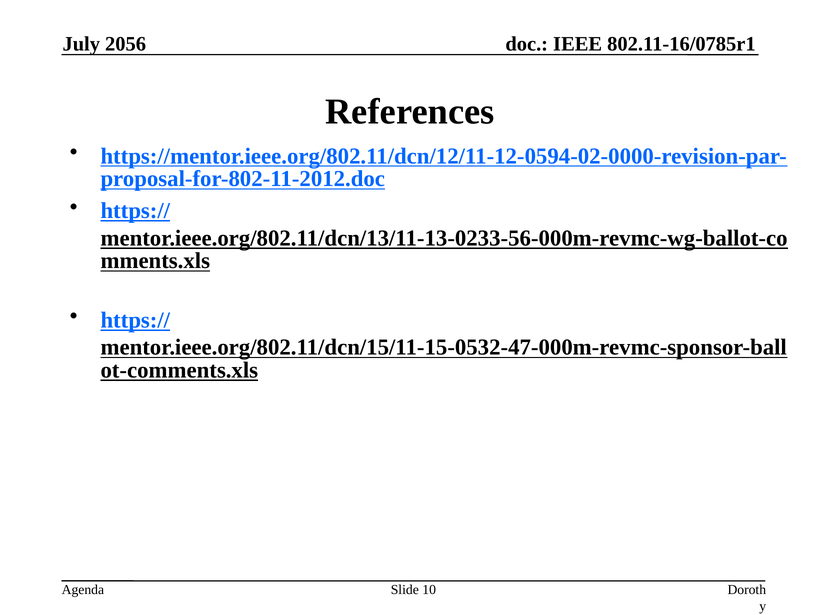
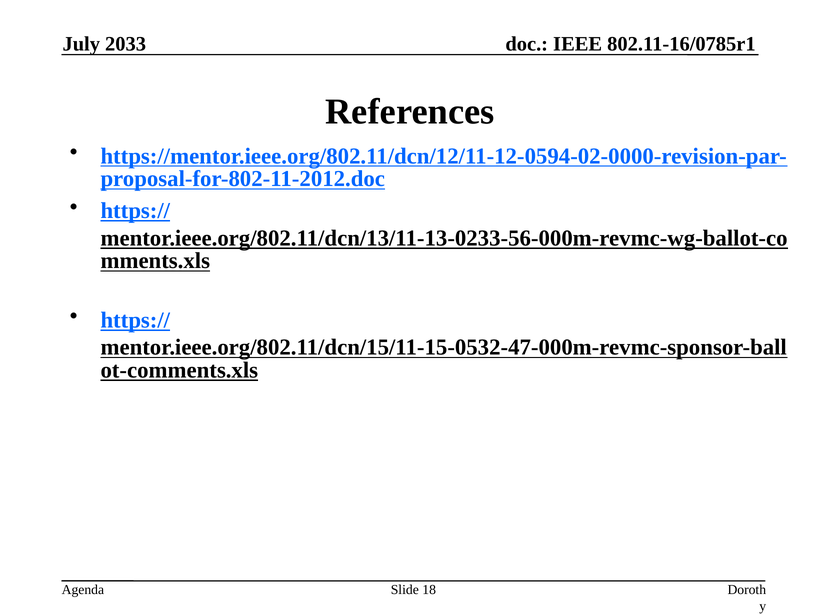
2056: 2056 -> 2033 (126, 44)
10: 10 -> 18 (429, 590)
